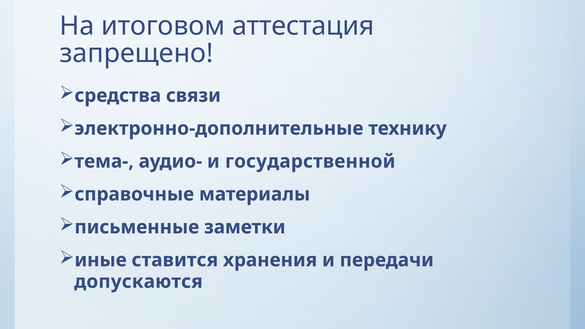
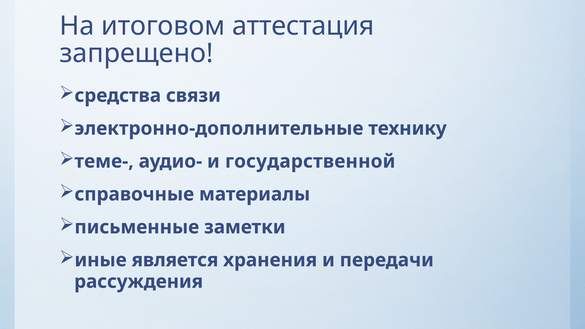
тема-: тема- -> теме- (104, 161)
ставится: ставится -> является (175, 260)
допускаются: допускаются -> рассуждения (139, 282)
